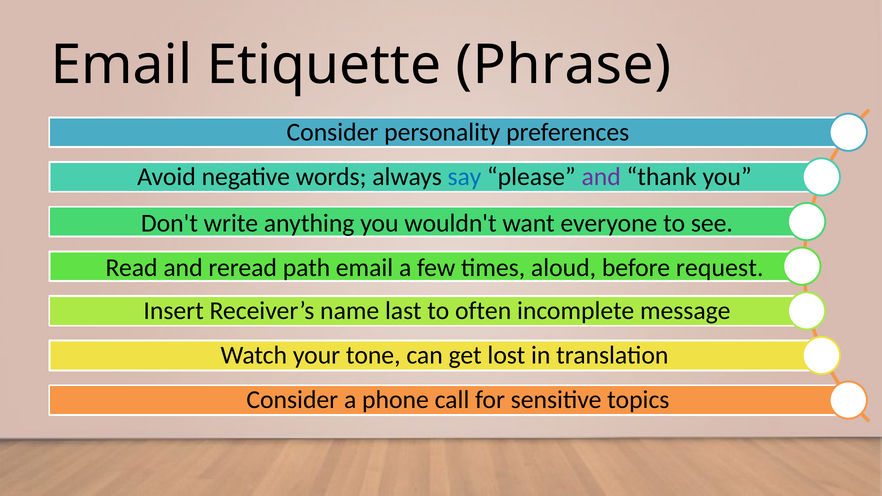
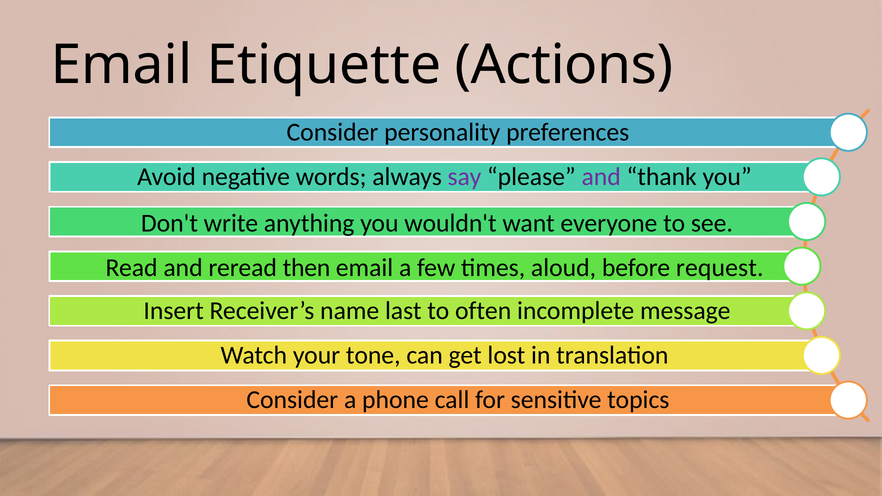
Phrase: Phrase -> Actions (564, 65)
say colour: blue -> purple (464, 177)
path: path -> then (307, 268)
